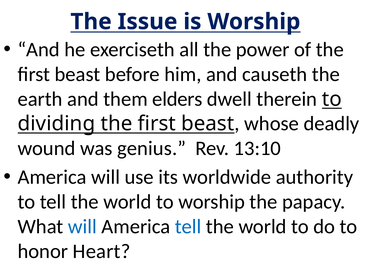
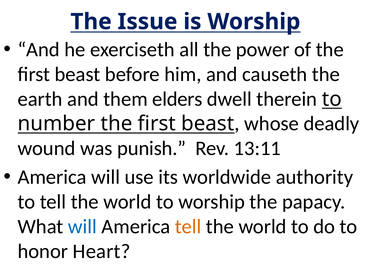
dividing: dividing -> number (56, 124)
genius: genius -> punish (152, 149)
13:10: 13:10 -> 13:11 (257, 149)
tell colour: blue -> orange (188, 227)
